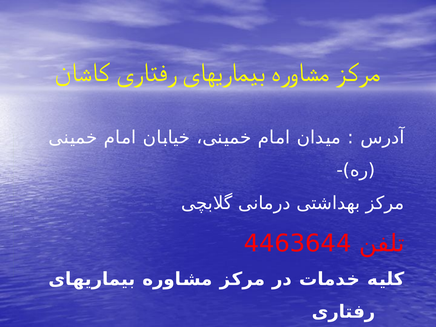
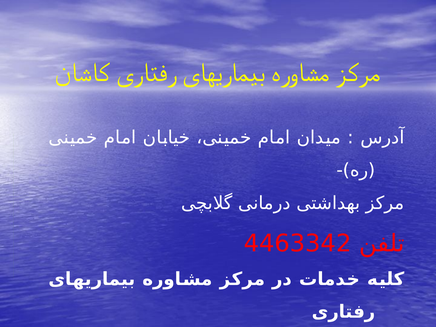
4463644: 4463644 -> 4463342 (298, 243)
